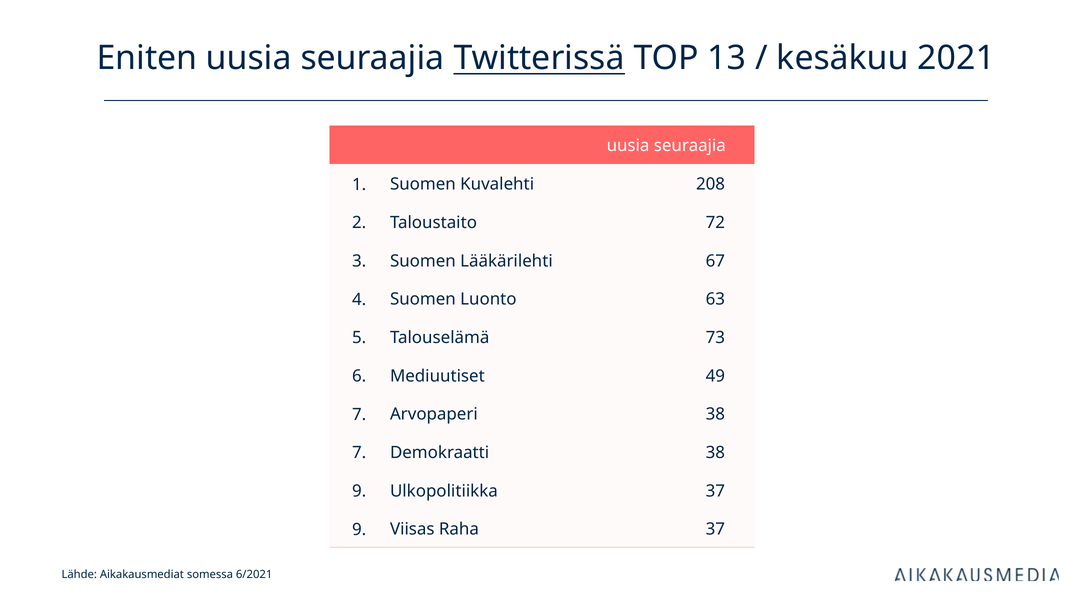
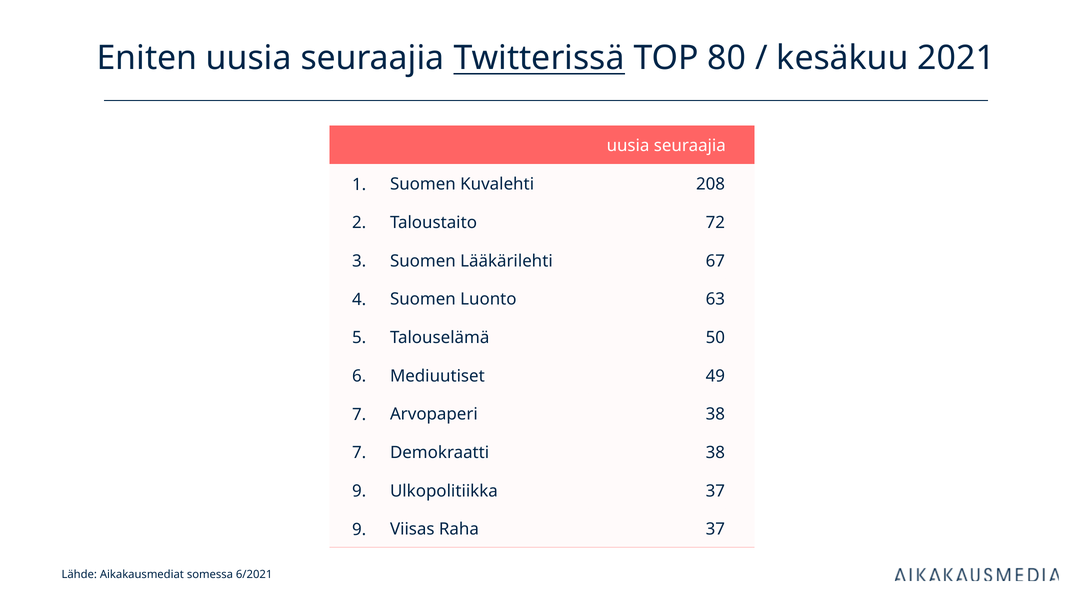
13: 13 -> 80 (727, 58)
73: 73 -> 50 (715, 338)
